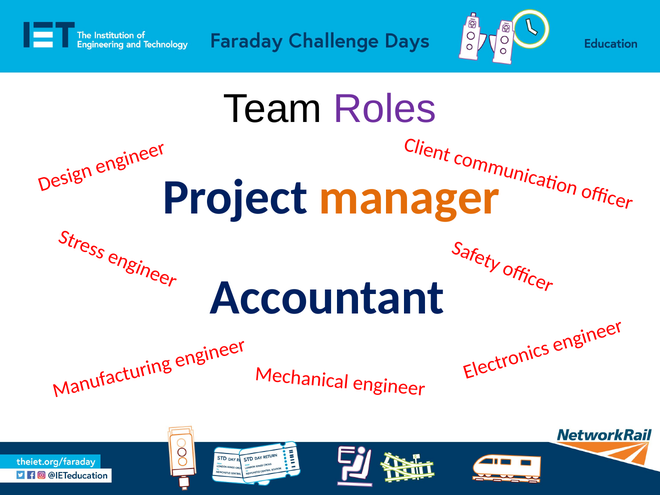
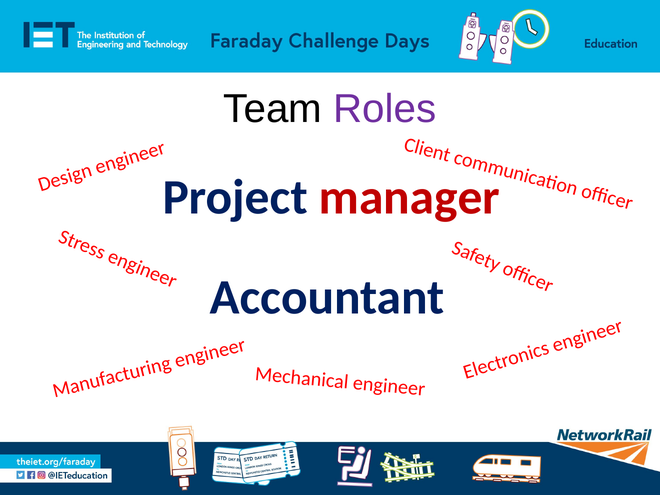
manager colour: orange -> red (409, 198)
